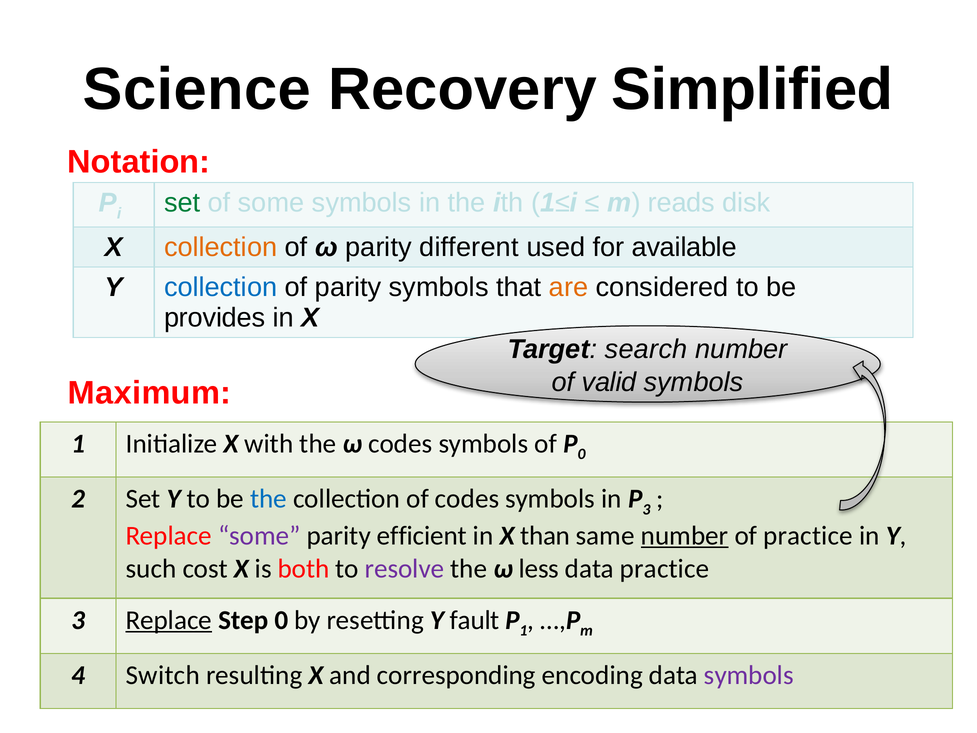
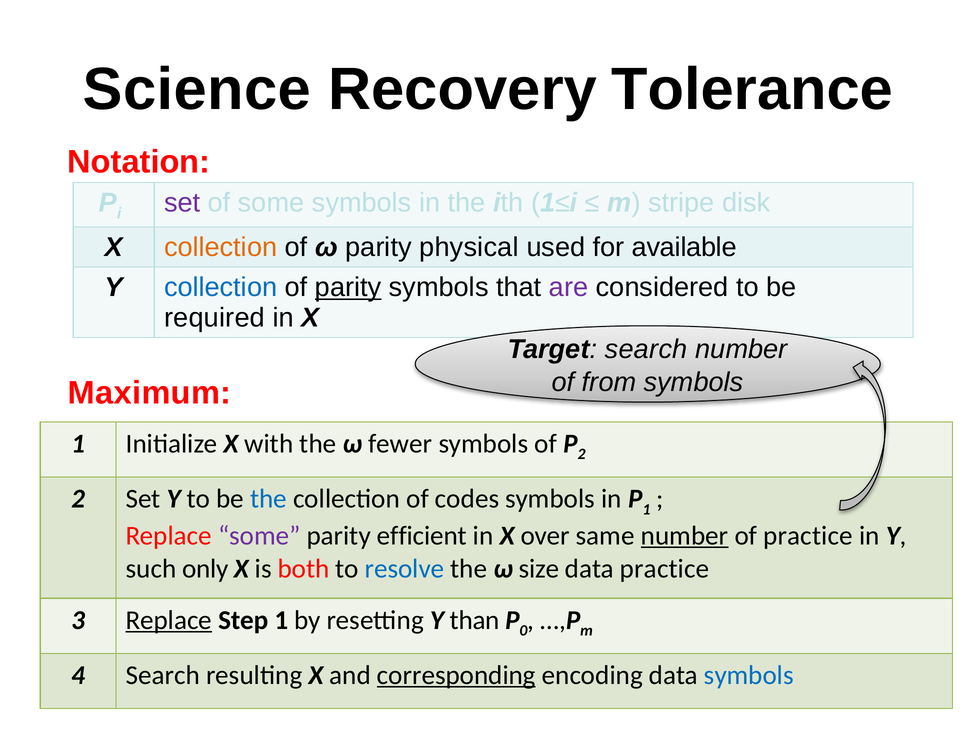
Simplified: Simplified -> Tolerance (752, 90)
set colour: green -> purple (182, 203)
reads: reads -> stripe (681, 203)
different: different -> physical (469, 247)
parity underline: none -> present (348, 287)
are colour: orange -> purple (569, 287)
provides: provides -> required (215, 318)
valid: valid -> from (609, 382)
ω codes: codes -> fewer (400, 444)
0: 0 -> 2 (582, 454)
3: 3 -> 1 (646, 509)
than: than -> over (545, 536)
cost: cost -> only (205, 569)
resolve colour: purple -> blue (405, 569)
less: less -> size (539, 569)
Step 0: 0 -> 1 (281, 620)
fault: fault -> than (475, 620)
1: 1 -> 0 (523, 630)
4 Switch: Switch -> Search (163, 675)
corresponding underline: none -> present (456, 675)
symbols colour: purple -> blue (749, 675)
